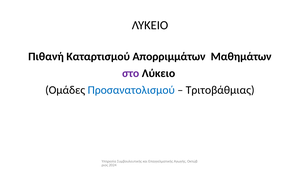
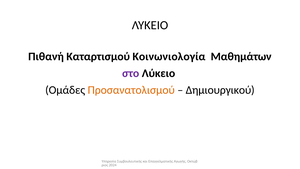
Απορριμμάτων: Απορριμμάτων -> Κοινωνιολογία (169, 57)
Προσανατολισμού colour: blue -> orange (131, 90)
Τριτοβάθμιας: Τριτοβάθμιας -> Δημιουργικού (220, 90)
